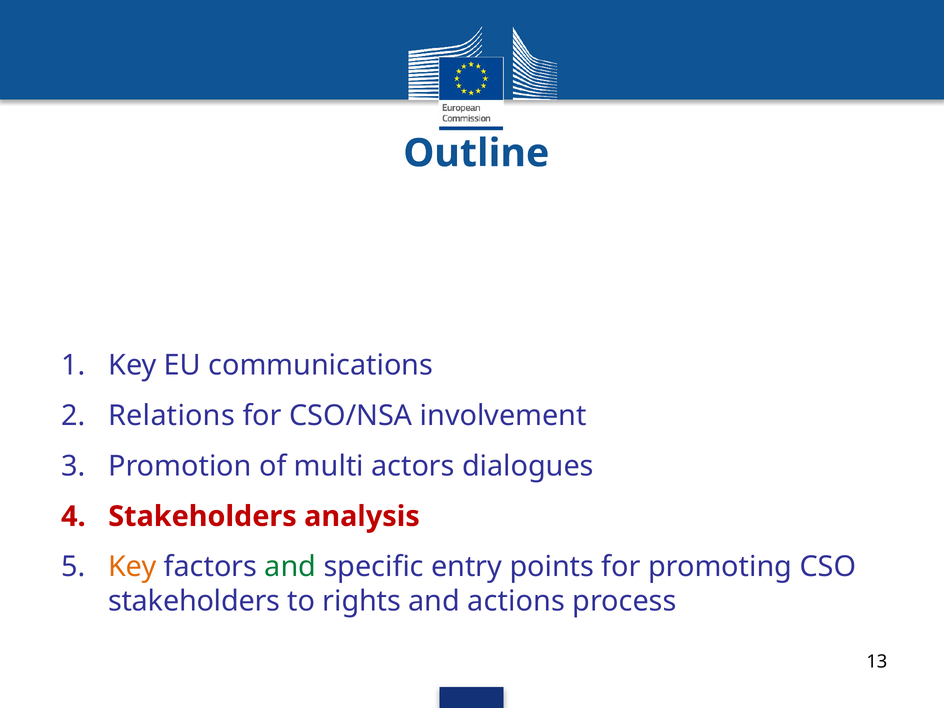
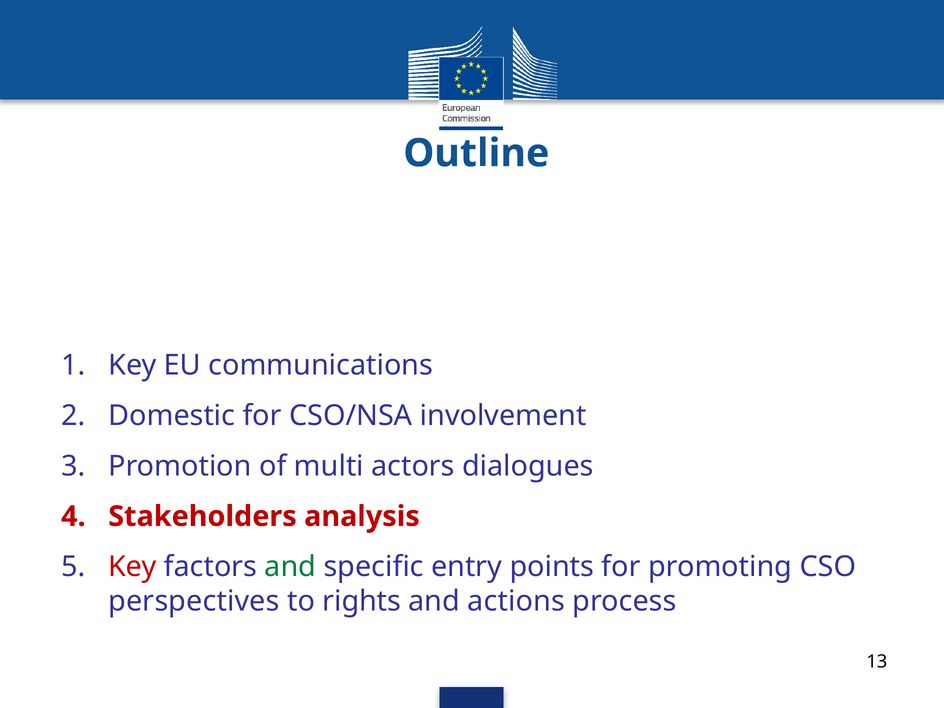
Relations: Relations -> Domestic (172, 416)
Key colour: orange -> red (132, 567)
stakeholders: stakeholders -> perspectives (194, 601)
